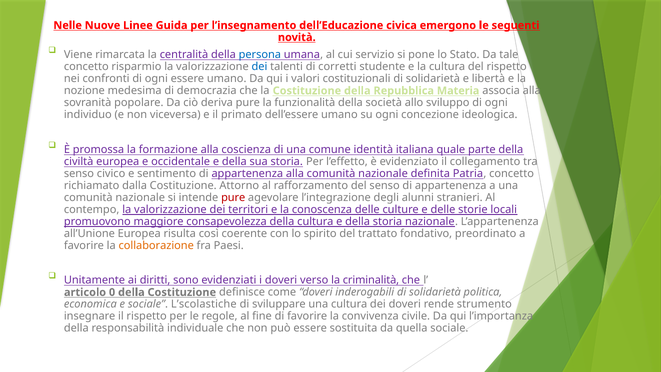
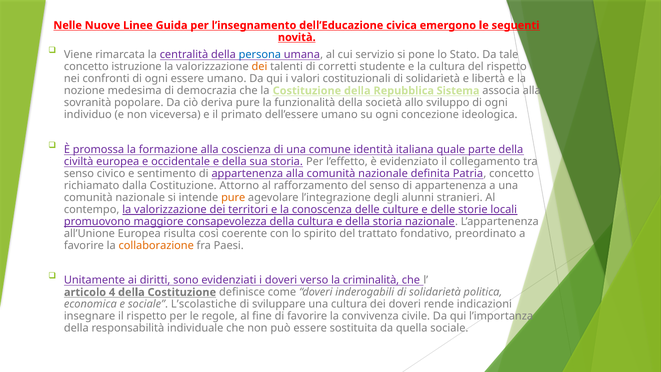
risparmio: risparmio -> istruzione (137, 67)
dei colour: blue -> orange (259, 67)
Materia: Materia -> Sistema (458, 91)
pure colour: red -> orange (233, 197)
0: 0 -> 4 (112, 292)
strumento: strumento -> indicazioni (484, 304)
